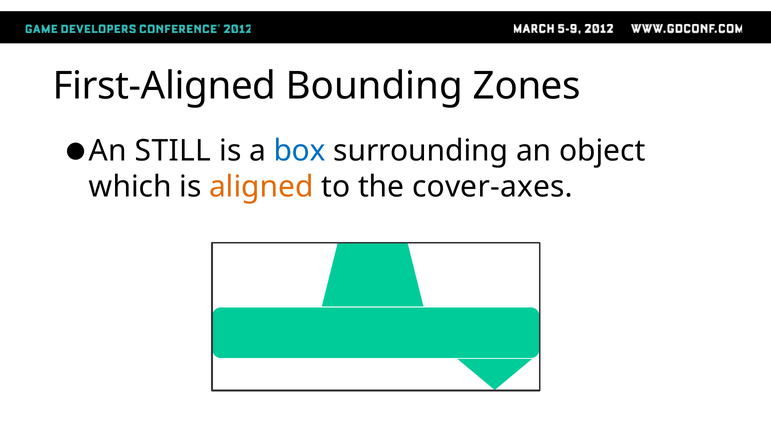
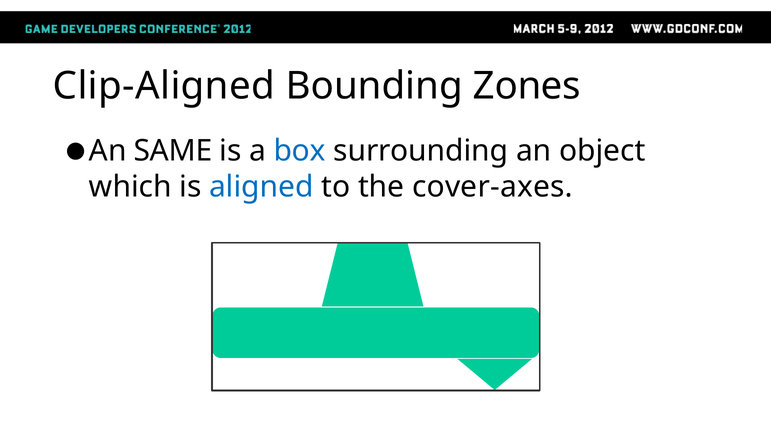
First-Aligned: First-Aligned -> Clip-Aligned (164, 86)
STILL: STILL -> SAME (173, 151)
aligned colour: orange -> blue (261, 187)
